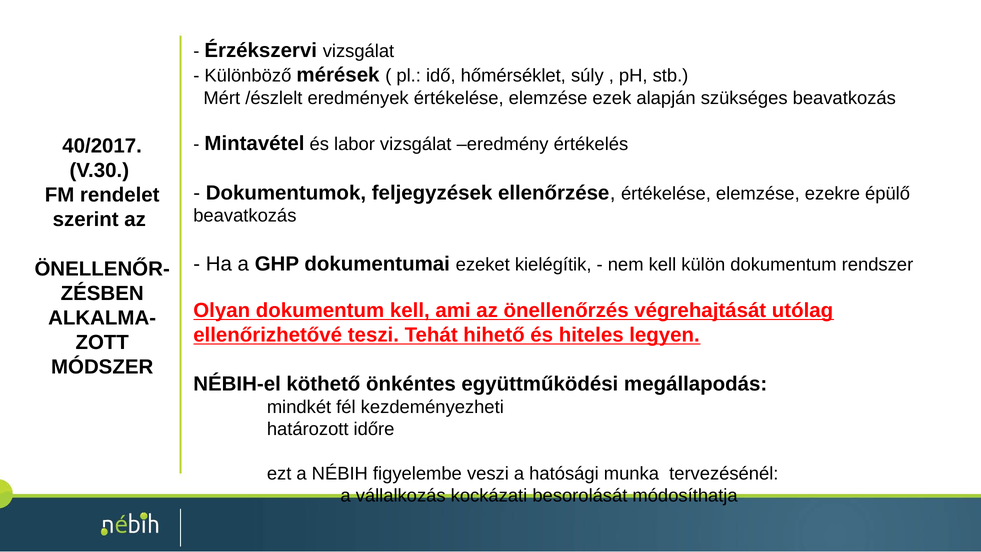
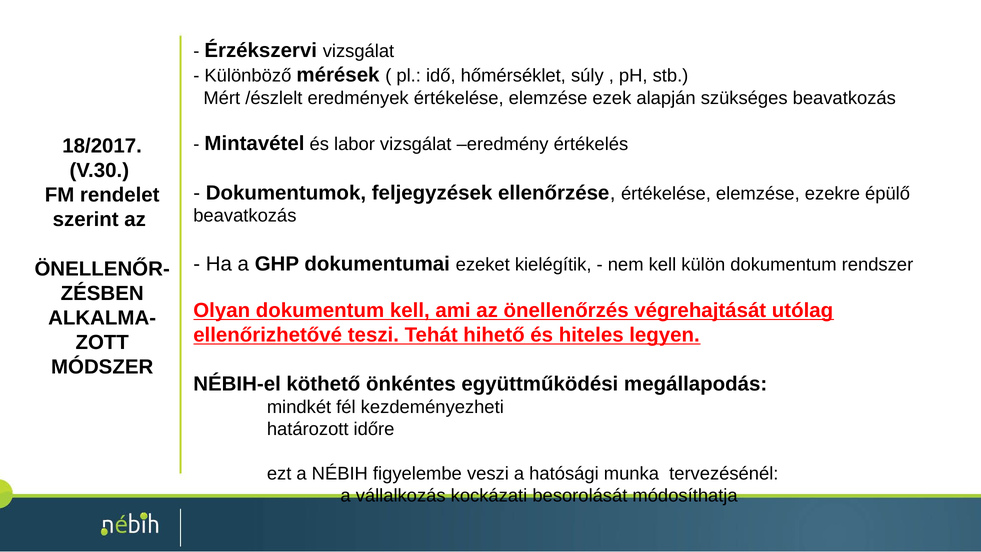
40/2017: 40/2017 -> 18/2017 (102, 146)
